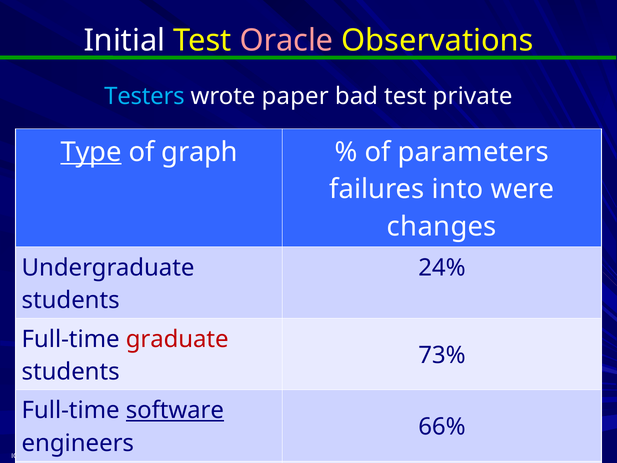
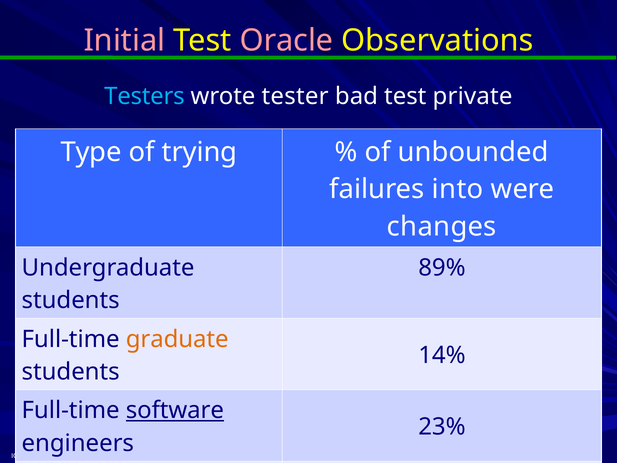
Initial colour: white -> pink (124, 41)
paper: paper -> tester (295, 96)
Type underline: present -> none (91, 152)
graph: graph -> trying (200, 152)
parameters: parameters -> unbounded (473, 152)
24%: 24% -> 89% (442, 268)
graduate colour: red -> orange (177, 339)
73%: 73% -> 14% (442, 355)
66%: 66% -> 23% (442, 427)
